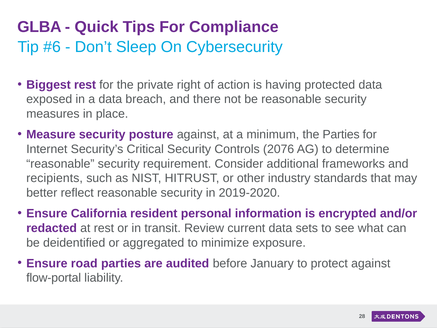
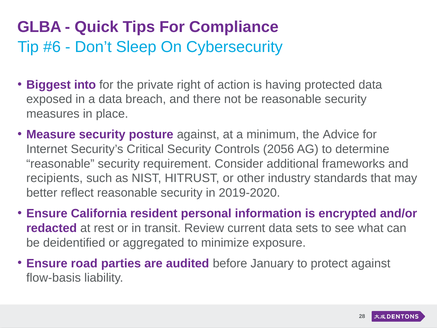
Biggest rest: rest -> into (85, 85)
the Parties: Parties -> Advice (341, 134)
2076: 2076 -> 2056 (279, 149)
flow-portal: flow-portal -> flow-basis (54, 278)
